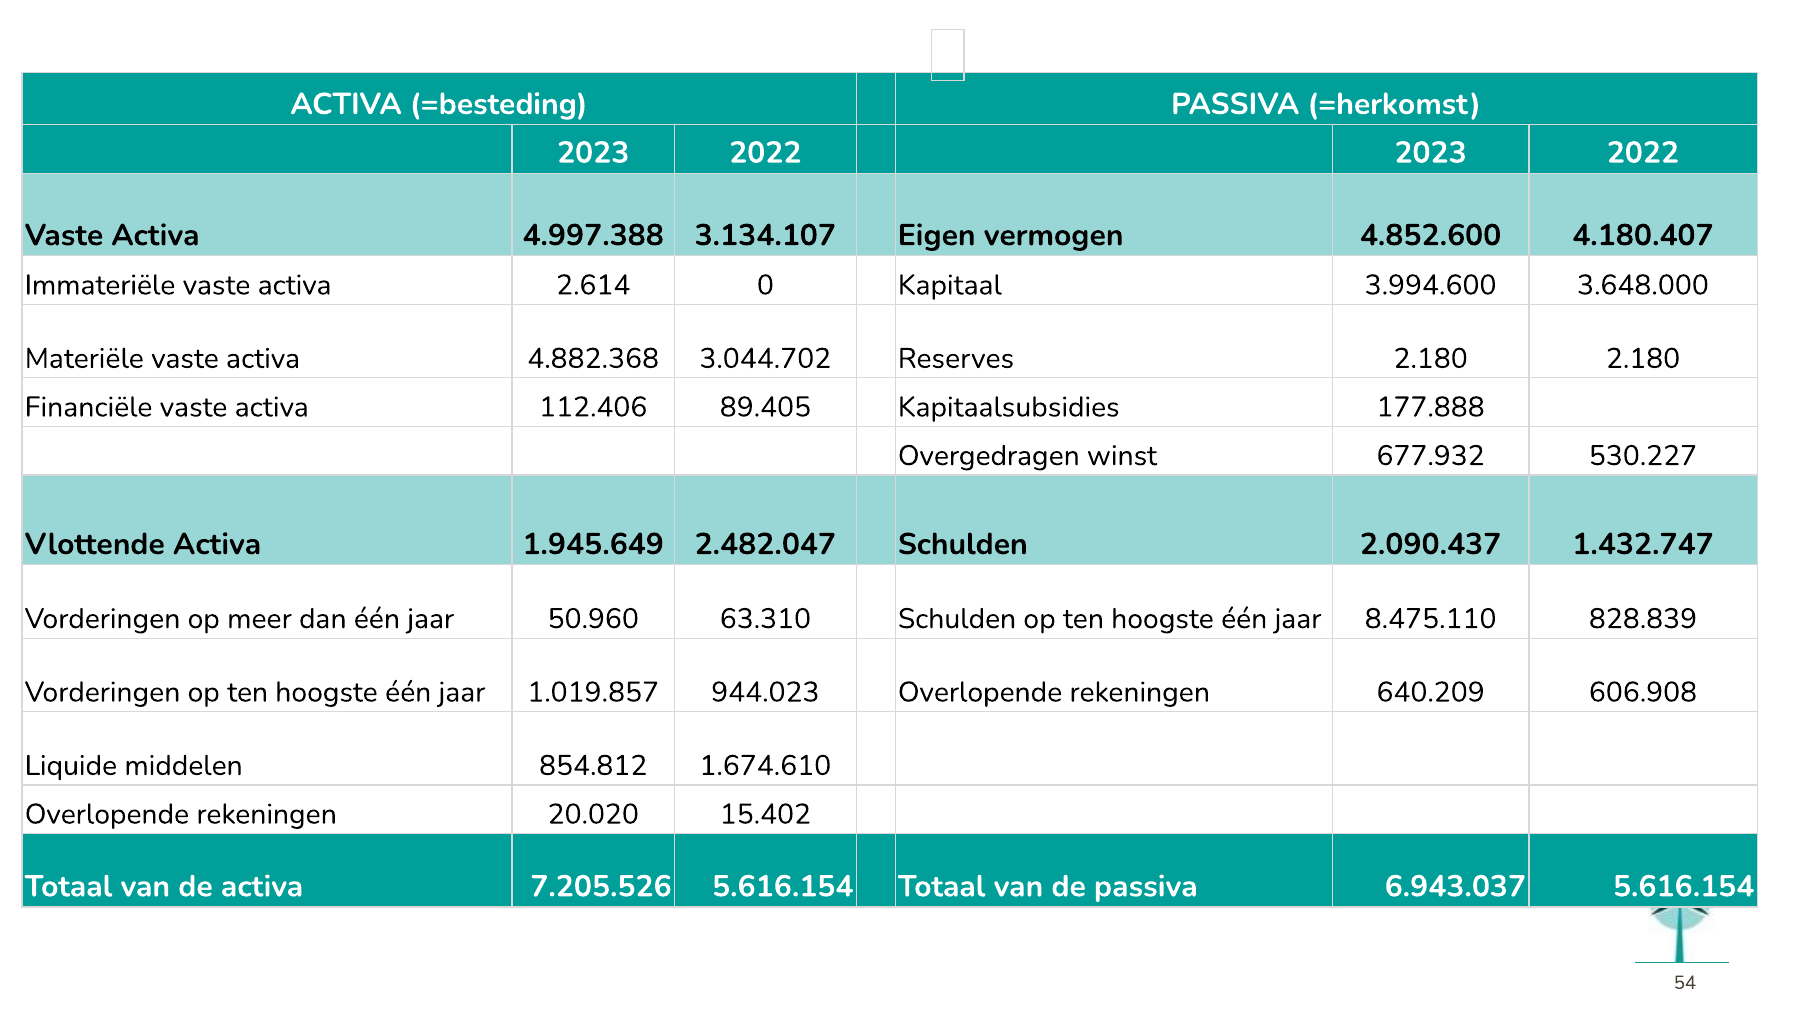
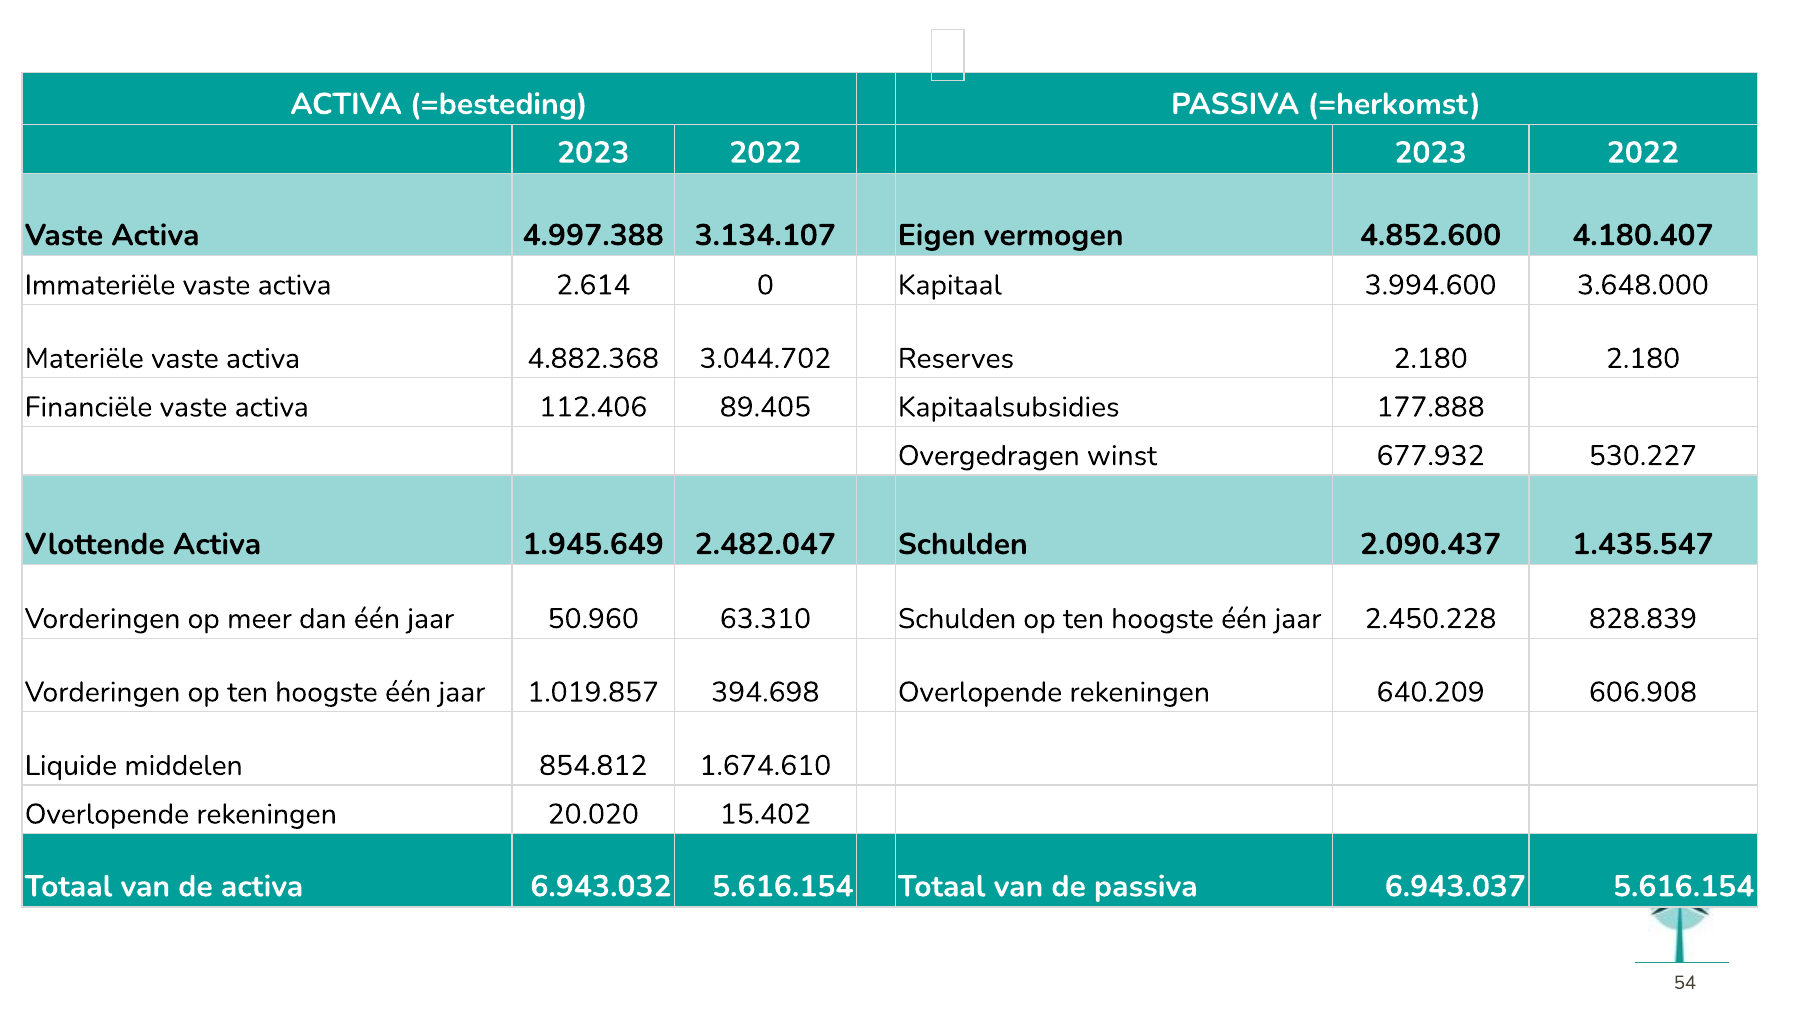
1.432.747: 1.432.747 -> 1.435.547 (1643, 544)
8.475.110: 8.475.110 -> 2.450.228 (1431, 619)
944.023: 944.023 -> 394.698 (765, 692)
7.205.526: 7.205.526 -> 6.943.032 (601, 887)
